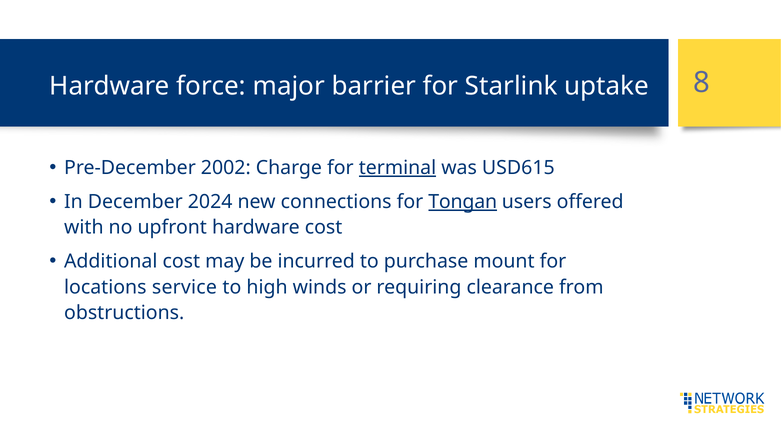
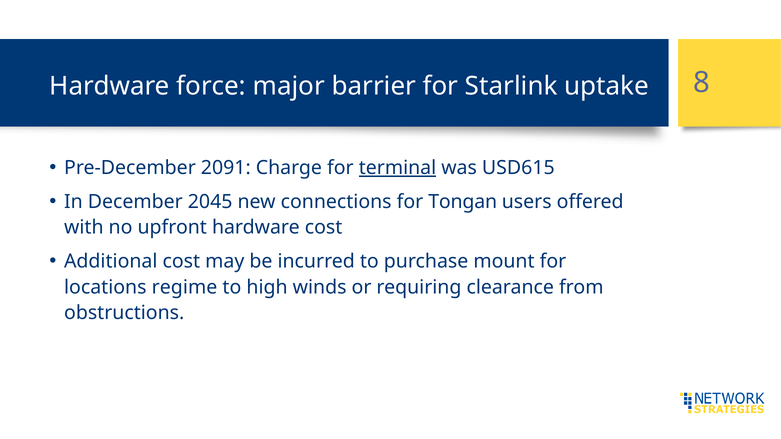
2002: 2002 -> 2091 (226, 168)
2024: 2024 -> 2045 (210, 202)
Tongan underline: present -> none (463, 202)
service: service -> regime (184, 287)
